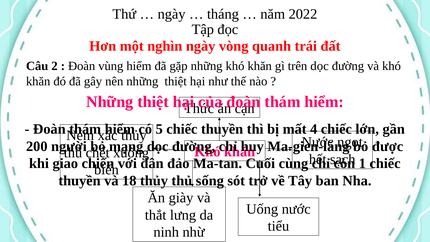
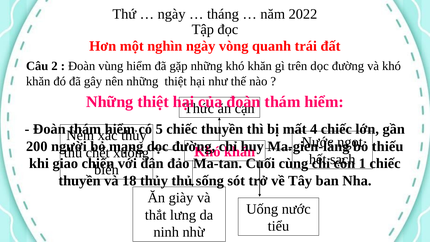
được: được -> thiếu (388, 146)
